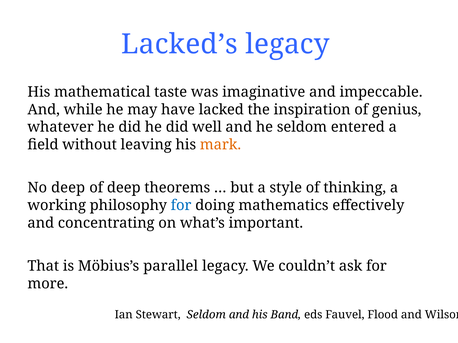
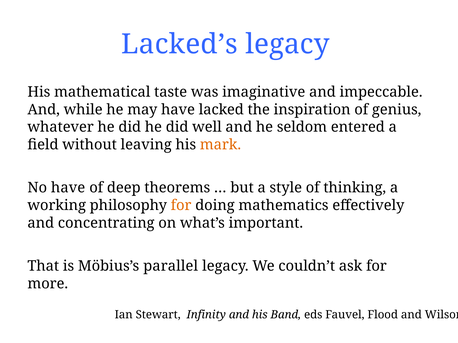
No deep: deep -> have (68, 188)
for colour: blue -> orange (181, 206)
Stewart Seldom: Seldom -> Infinity (206, 315)
